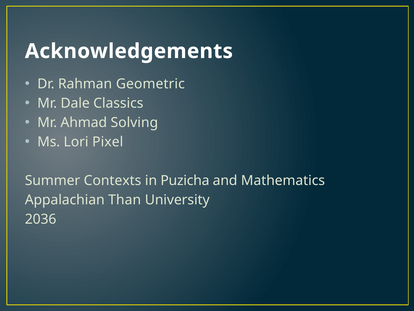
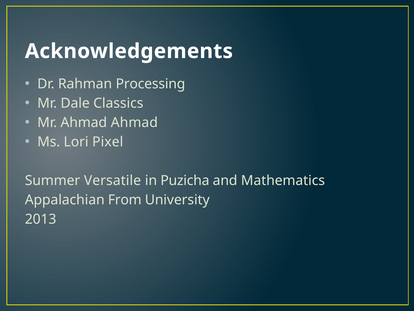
Geometric: Geometric -> Processing (150, 84)
Ahmad Solving: Solving -> Ahmad (134, 122)
Contexts: Contexts -> Versatile (113, 180)
Than: Than -> From (125, 200)
2036: 2036 -> 2013 (41, 219)
